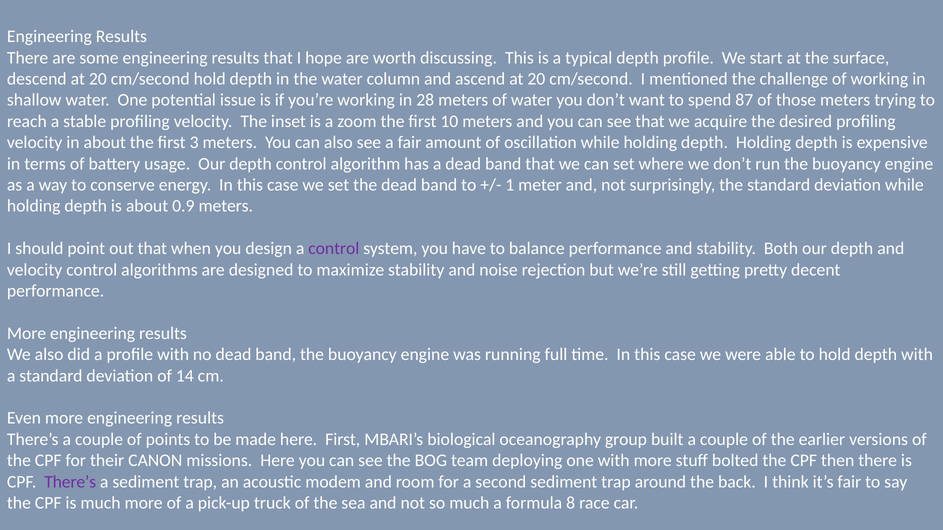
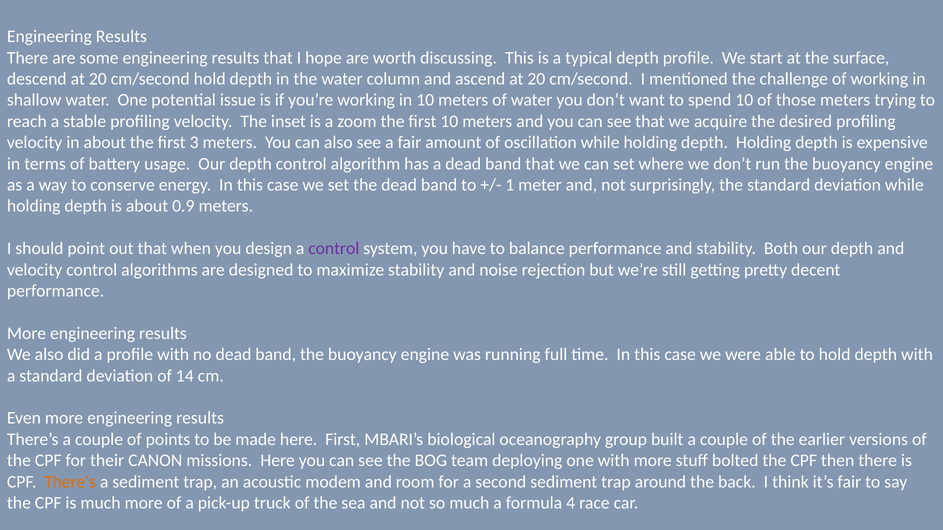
in 28: 28 -> 10 (425, 100)
spend 87: 87 -> 10 (744, 100)
There’s colour: purple -> orange (70, 482)
8: 8 -> 4 (571, 503)
